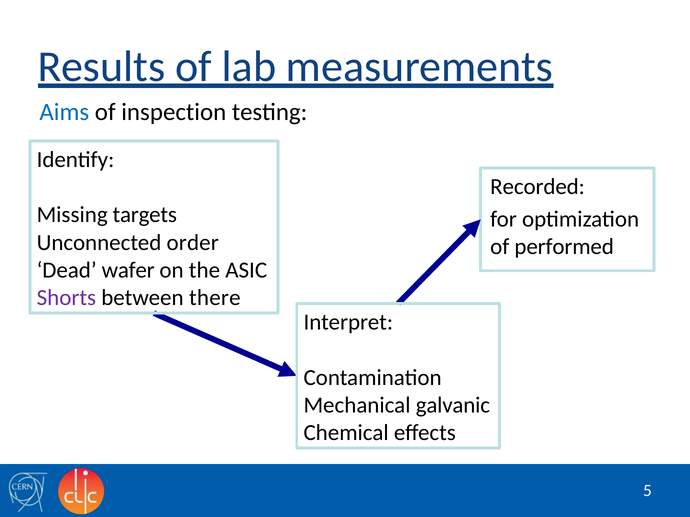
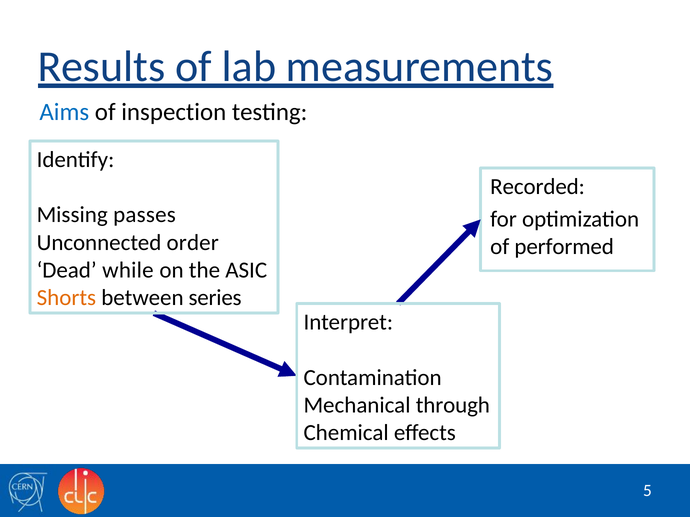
targets: targets -> passes (145, 215)
wafer: wafer -> while (128, 270)
Shorts colour: purple -> orange (66, 298)
there: there -> series (215, 298)
galvanic: galvanic -> through (453, 405)
